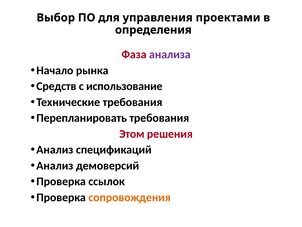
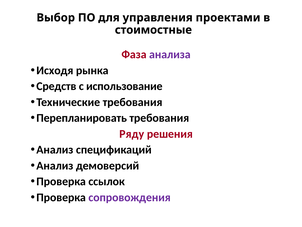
определения: определения -> стоимостные (153, 30)
Начало: Начало -> Исходя (55, 70)
Этом: Этом -> Ряду (132, 134)
сопровождения colour: orange -> purple (130, 197)
